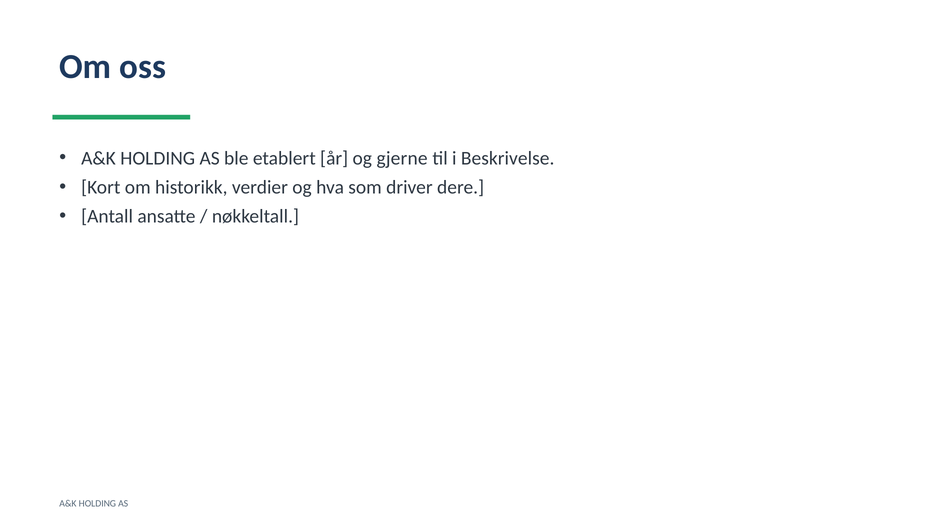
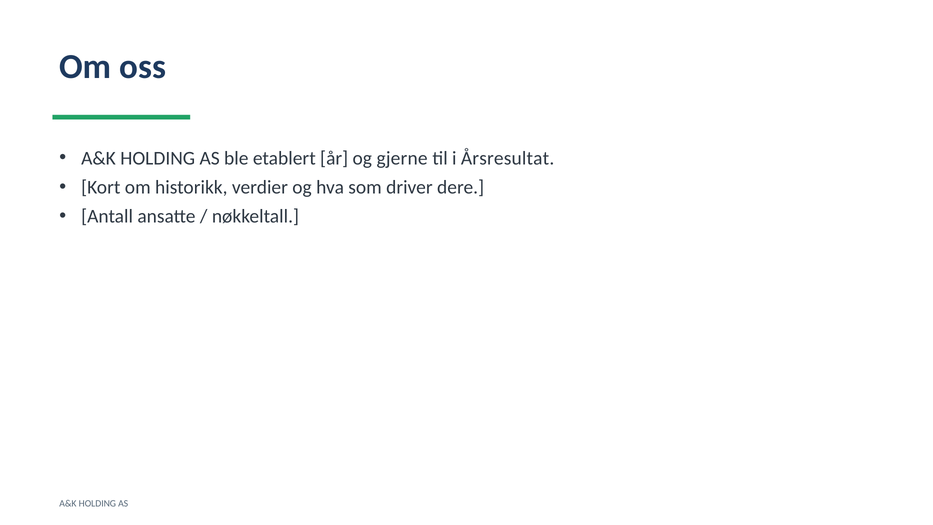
Beskrivelse: Beskrivelse -> Årsresultat (508, 158)
